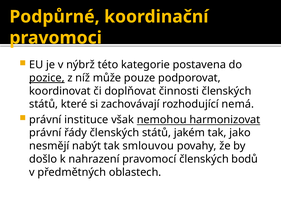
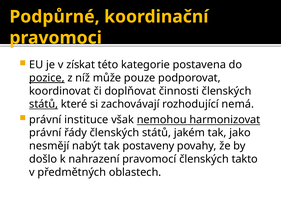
nýbrž: nýbrž -> získat (81, 65)
států underline: none -> present (44, 104)
smlouvou: smlouvou -> postaveny (148, 146)
bodů: bodů -> takto (245, 159)
